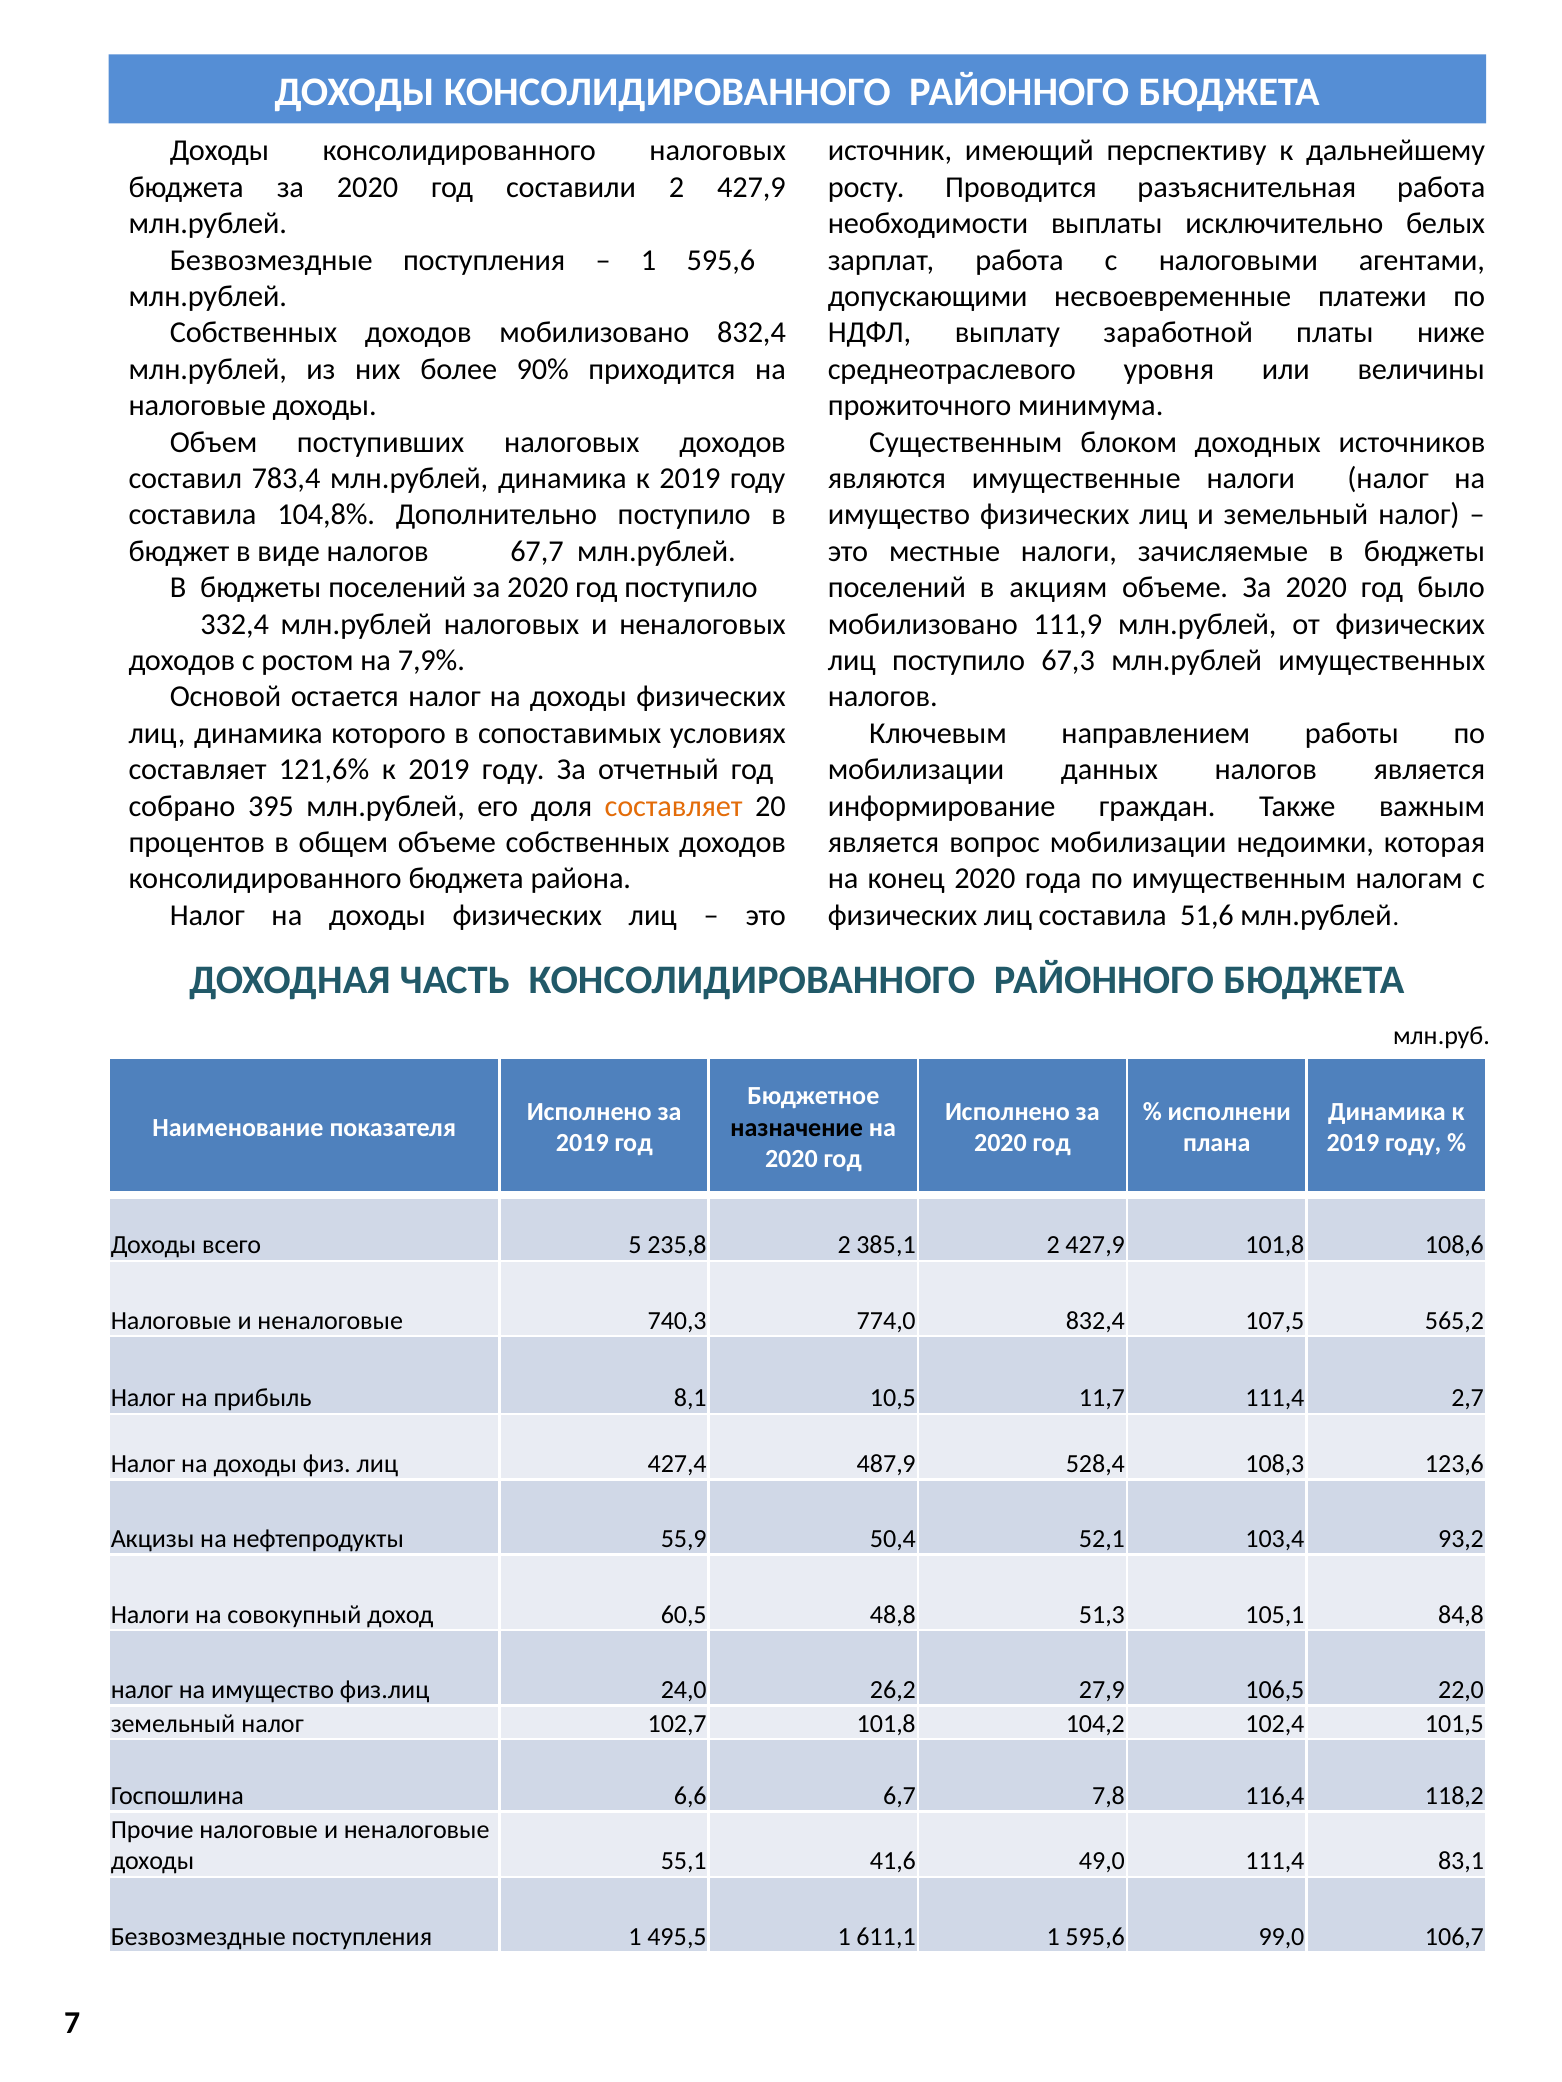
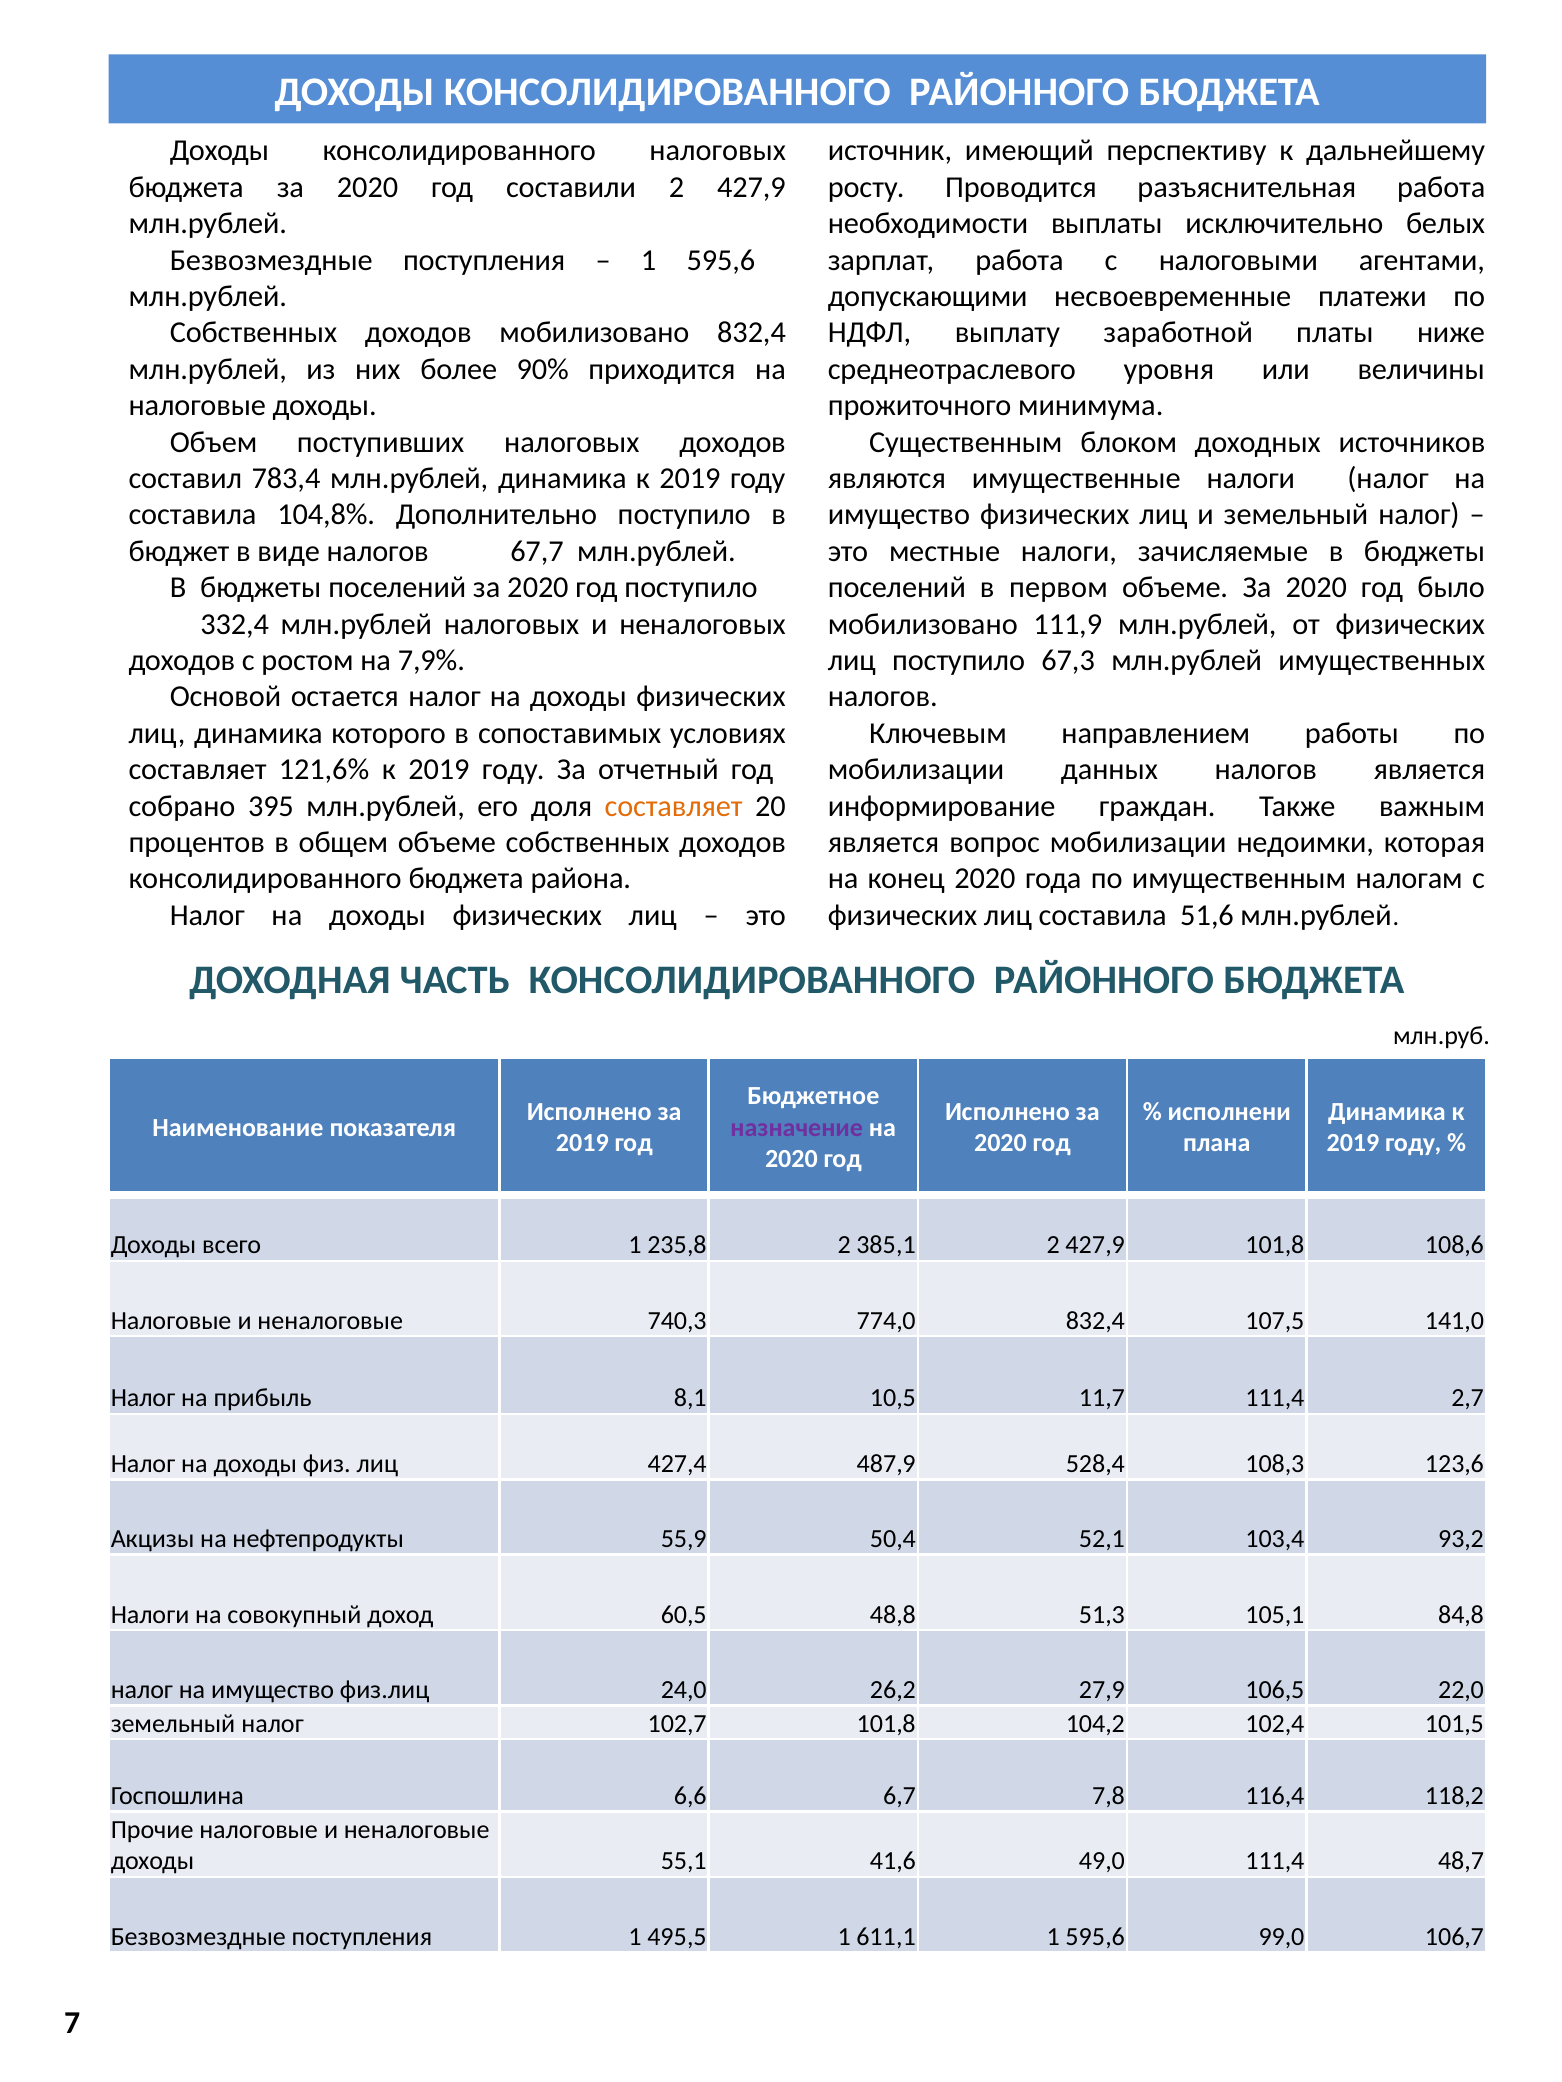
акциям: акциям -> первом (1058, 588)
назначение colour: black -> purple (797, 1128)
всего 5: 5 -> 1 (635, 1246)
565,2: 565,2 -> 141,0 (1454, 1321)
83,1: 83,1 -> 48,7 (1461, 1862)
